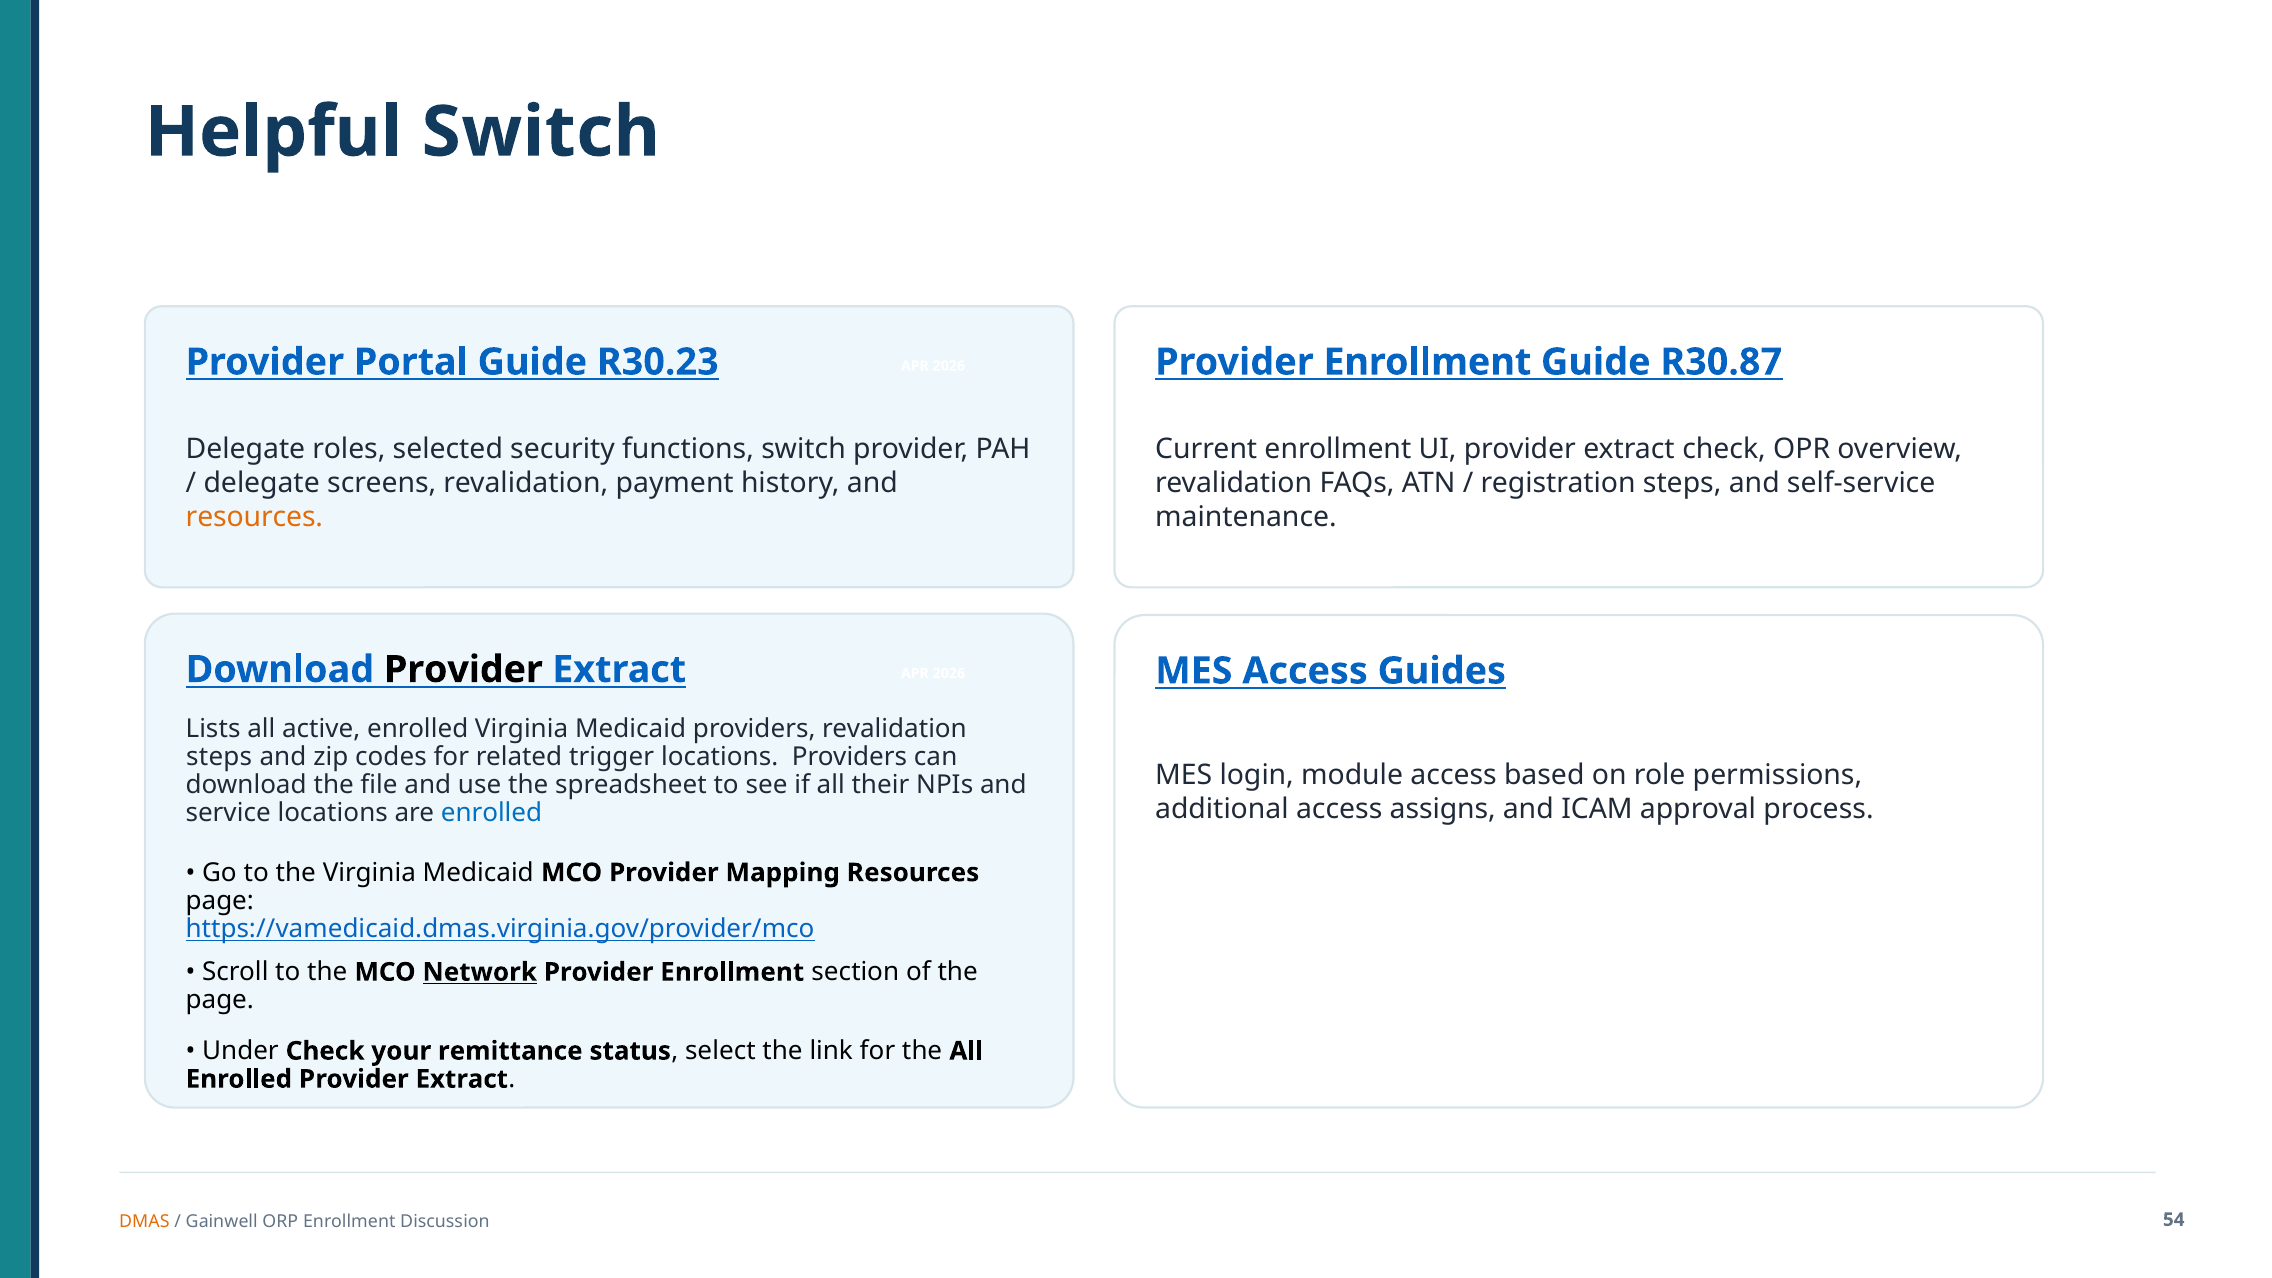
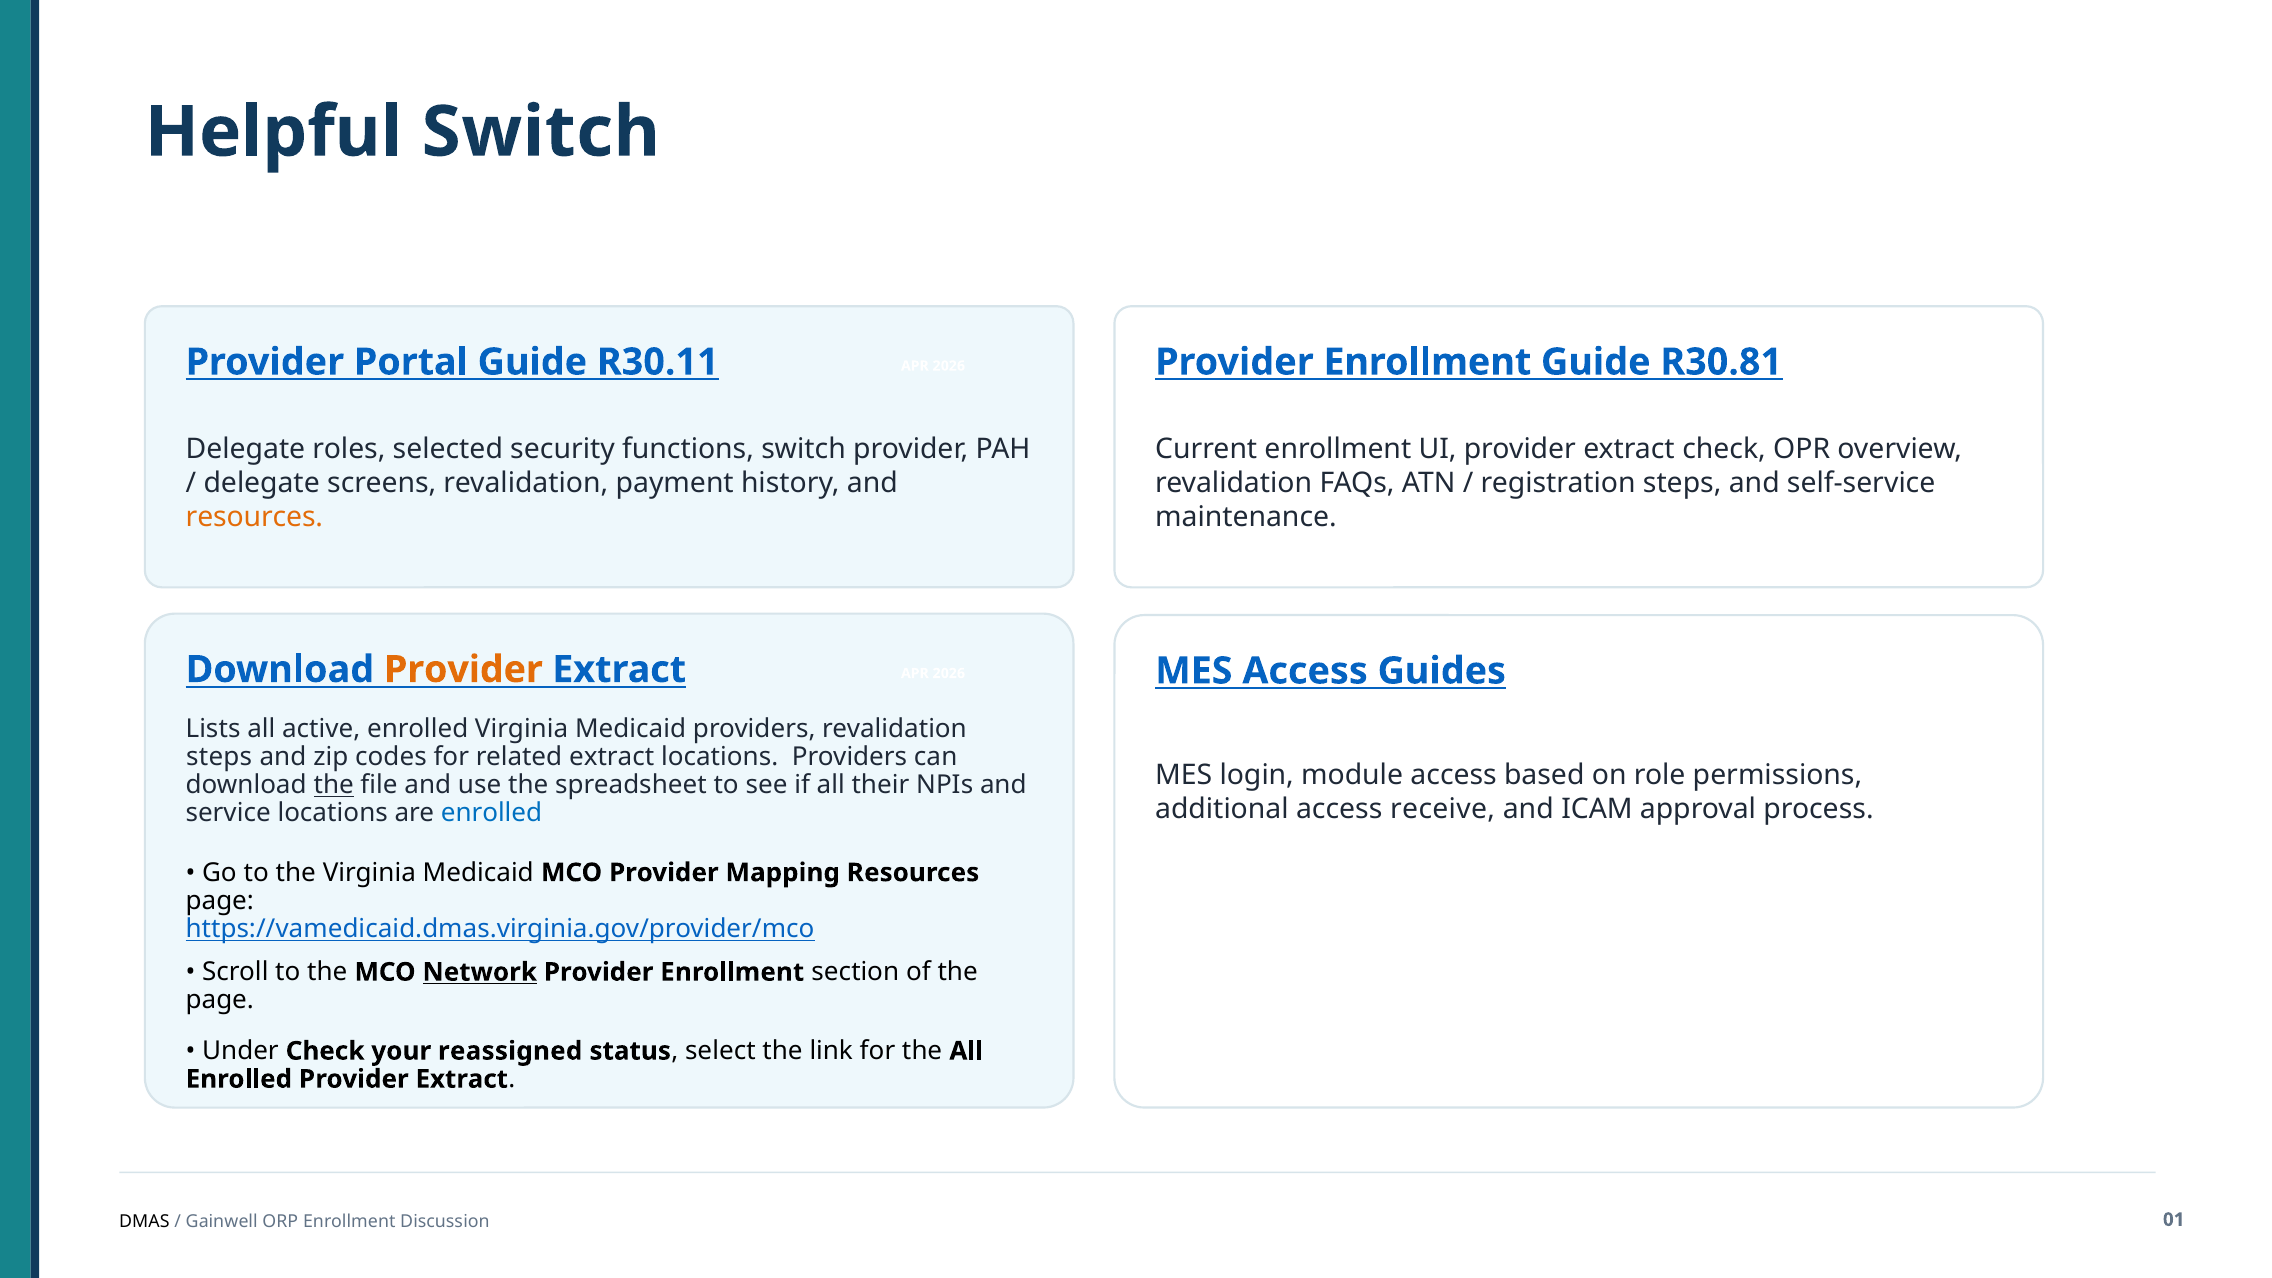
R30.23: R30.23 -> R30.11 (658, 362)
R30.87: R30.87 -> R30.81 (1721, 362)
Provider colour: black -> orange (463, 670)
related trigger: trigger -> extract (612, 757)
the underline: none -> present (334, 785)
assigns: assigns -> receive (1443, 809)
remittance: remittance -> reassigned (510, 1051)
DMAS colour: orange -> black (144, 1221)
54: 54 -> 01 (2174, 1220)
